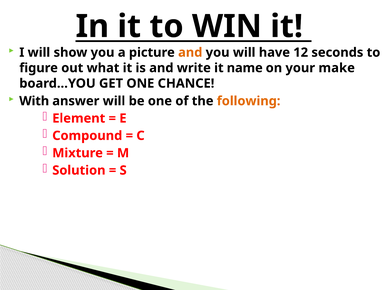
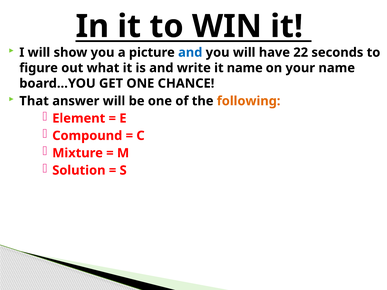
and colour: orange -> blue (190, 53)
12: 12 -> 22 (301, 53)
your make: make -> name (337, 68)
With: With -> That (34, 101)
